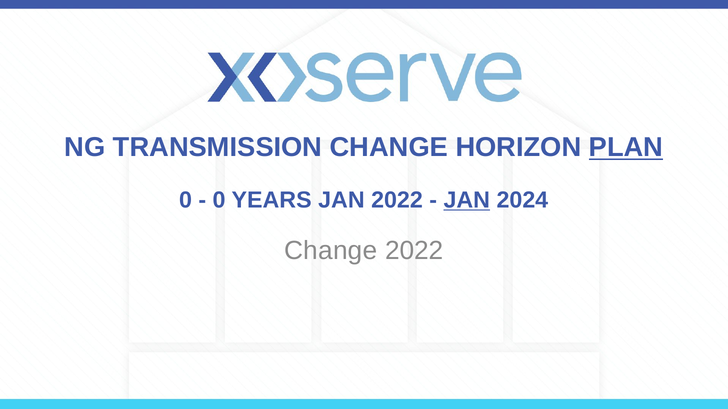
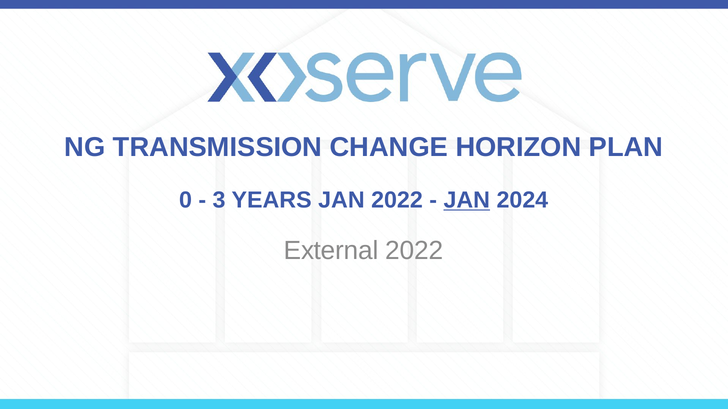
PLAN underline: present -> none (626, 148)
0: 0 -> 3 (219, 200)
Change: Change -> External (331, 251)
